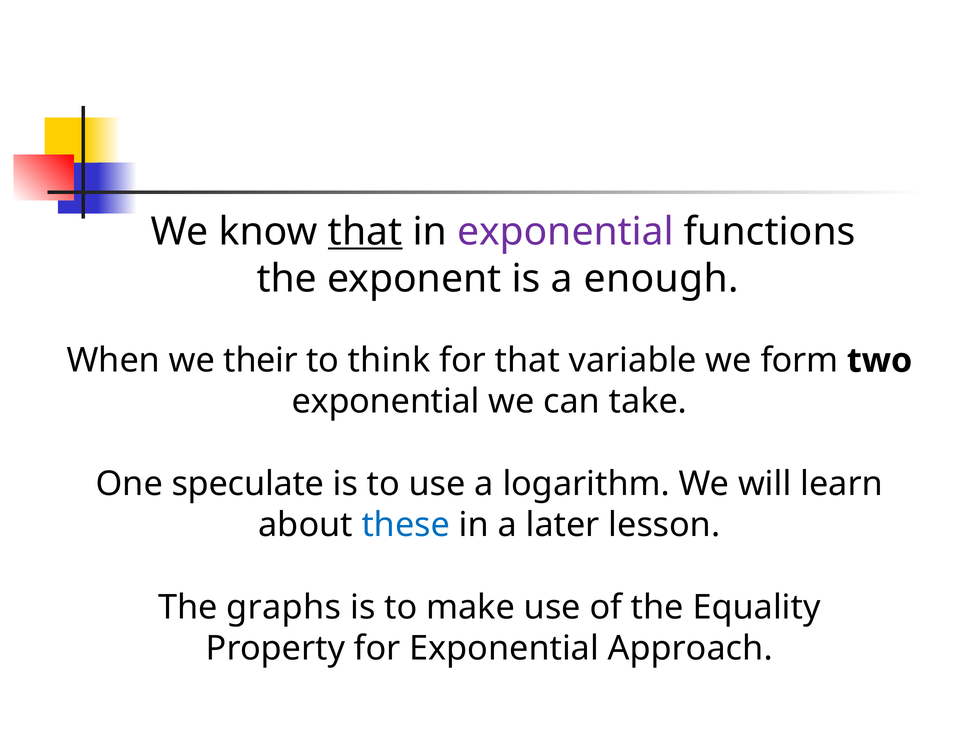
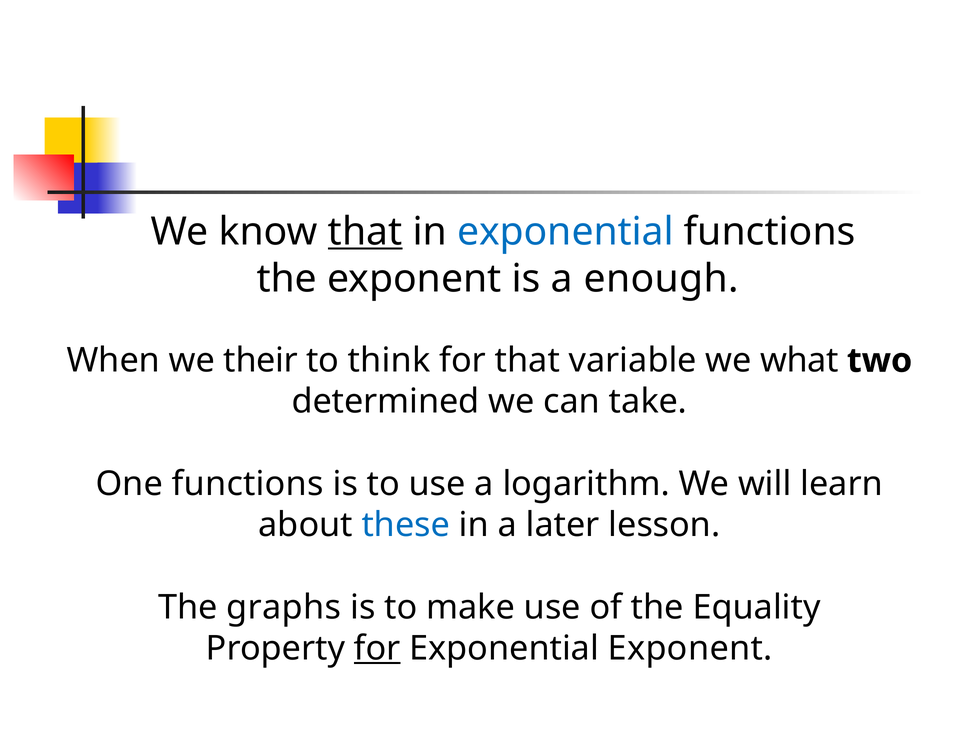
exponential colour: purple -> blue (565, 232)
form: form -> what (799, 361)
exponential: exponential -> determined (386, 402)
One speculate: speculate -> functions (248, 484)
for underline: none -> present (377, 649)
Exponential Approach: Approach -> Exponent (690, 649)
